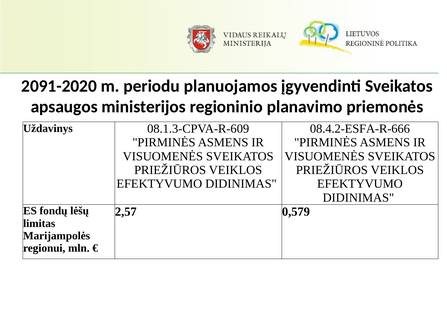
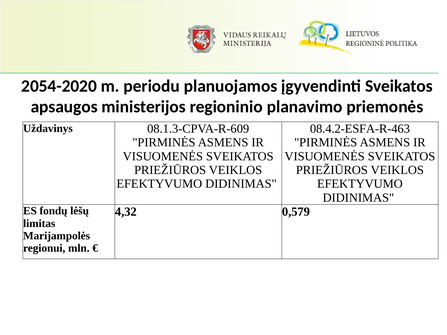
2091-2020: 2091-2020 -> 2054-2020 (59, 86)
08.4.2-ESFA-R-666: 08.4.2-ESFA-R-666 -> 08.4.2-ESFA-R-463 (360, 129)
2,57: 2,57 -> 4,32 (126, 212)
